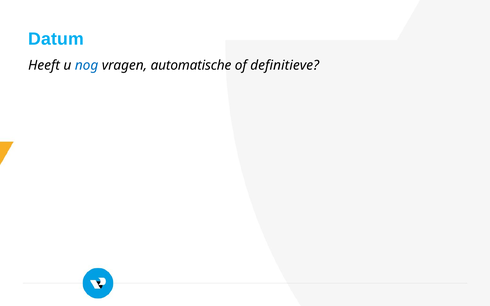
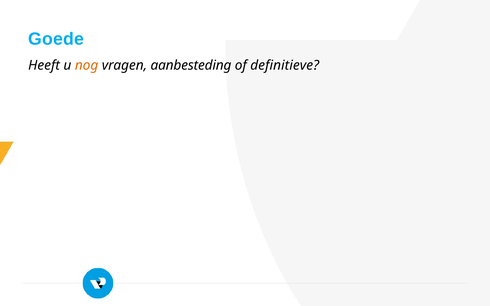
Datum: Datum -> Goede (56, 39)
nog colour: blue -> orange (87, 65)
automatische: automatische -> aanbesteding (191, 65)
